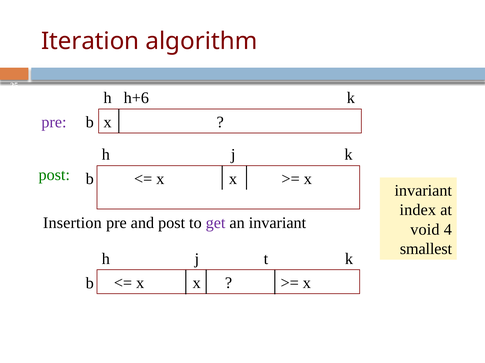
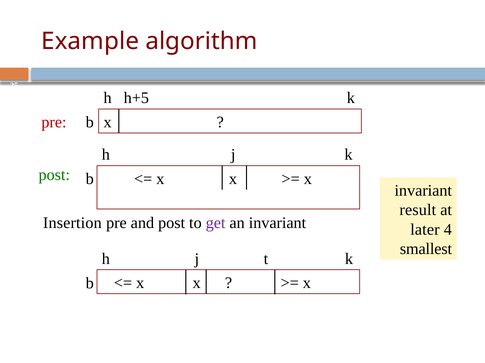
Iteration: Iteration -> Example (90, 41)
h+6: h+6 -> h+5 (136, 98)
pre colour: purple -> red (54, 123)
index: index -> result (418, 210)
void: void -> later (425, 230)
